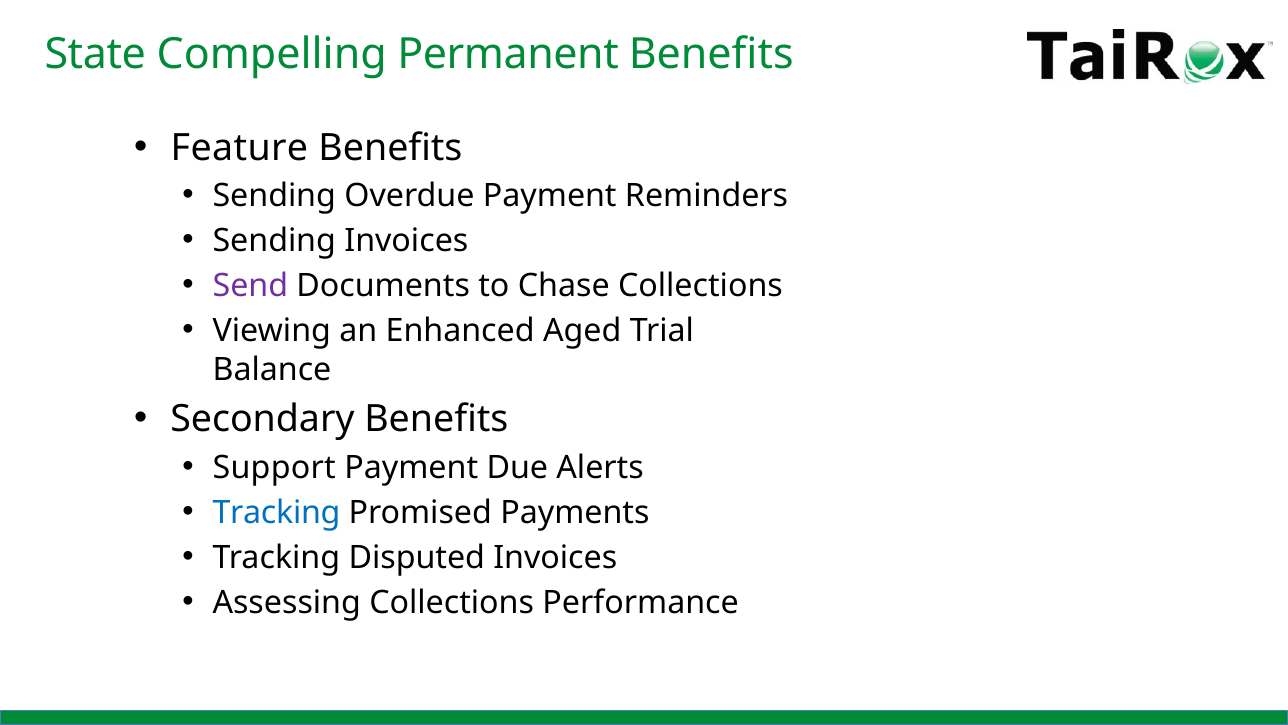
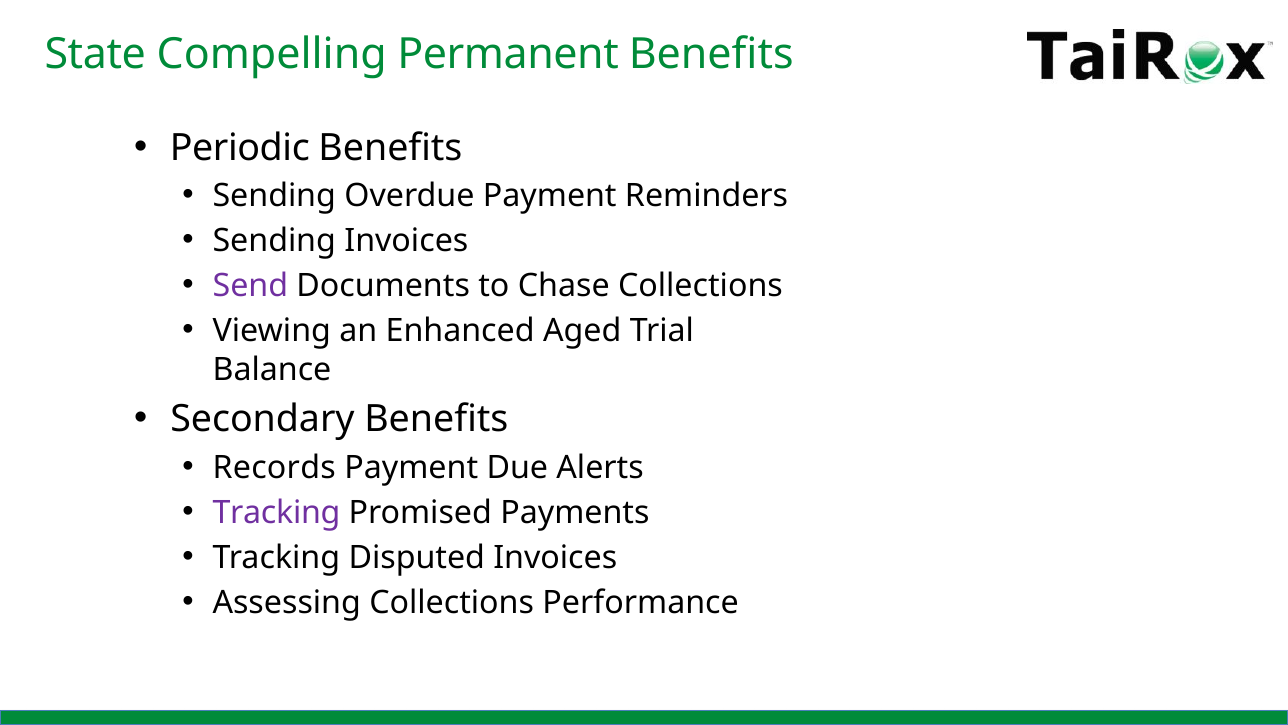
Feature: Feature -> Periodic (240, 148)
Support: Support -> Records (274, 467)
Tracking colour: blue -> purple (277, 512)
